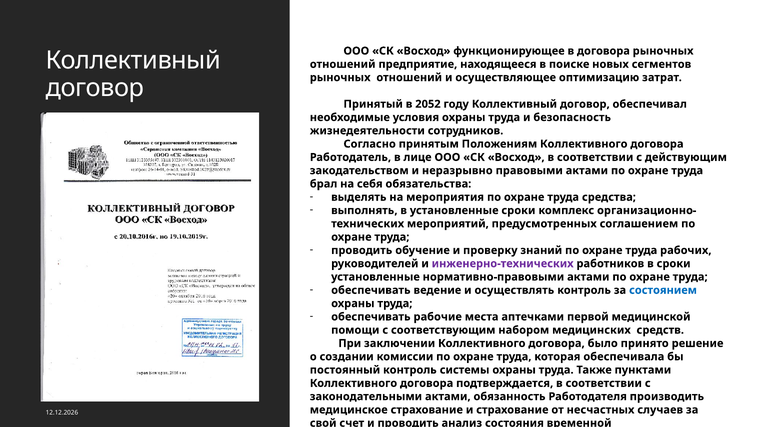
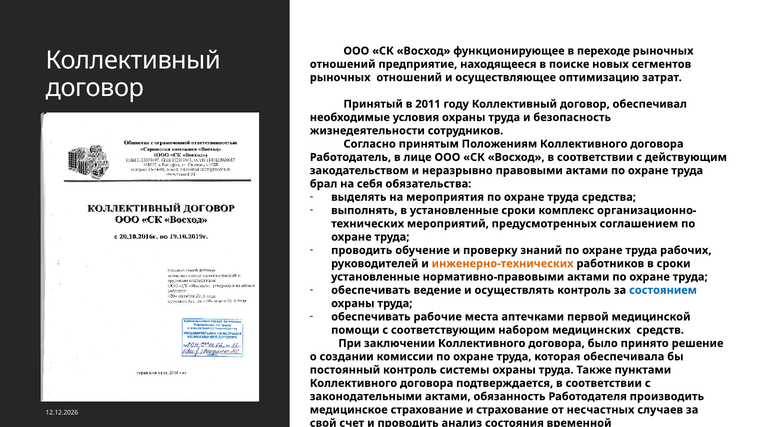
в договора: договора -> переходе (603, 51)
2052: 2052 -> 2011 (428, 104)
инженерно-технических colour: purple -> orange (503, 264)
